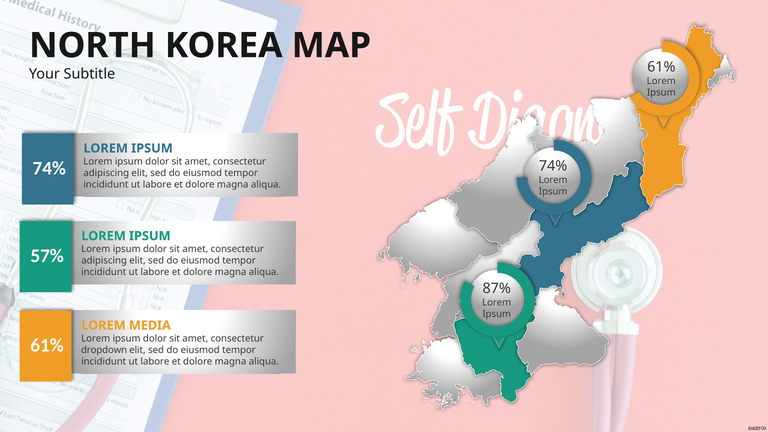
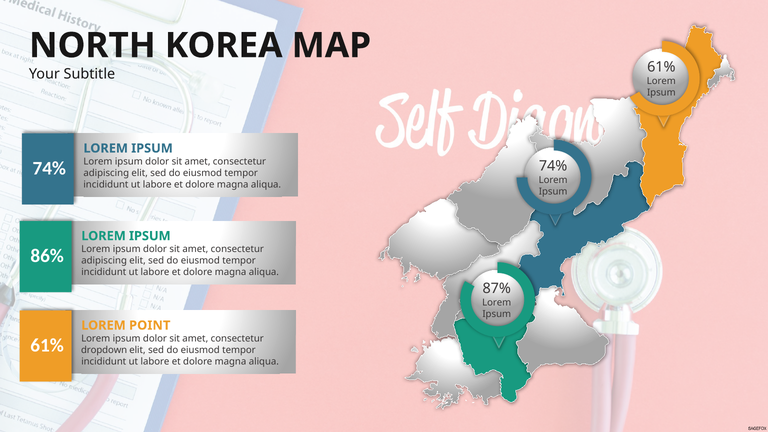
57%: 57% -> 86% (47, 256)
MEDIA: MEDIA -> POINT (150, 325)
